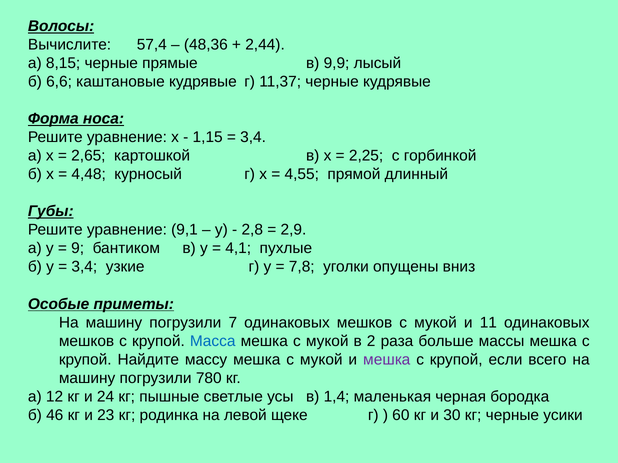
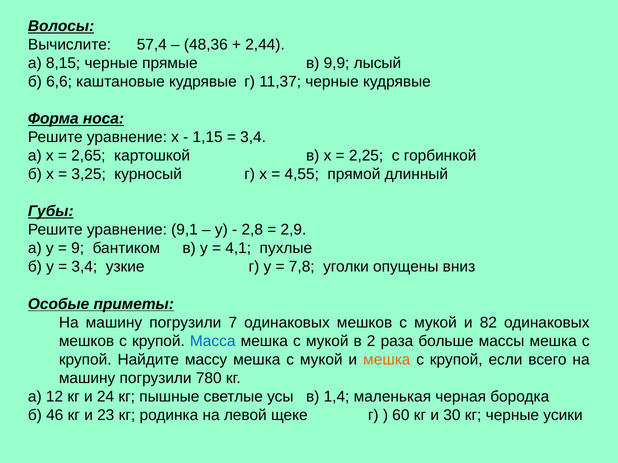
4,48: 4,48 -> 3,25 (89, 174)
11: 11 -> 82 (488, 323)
мешка colour: purple -> orange (387, 360)
